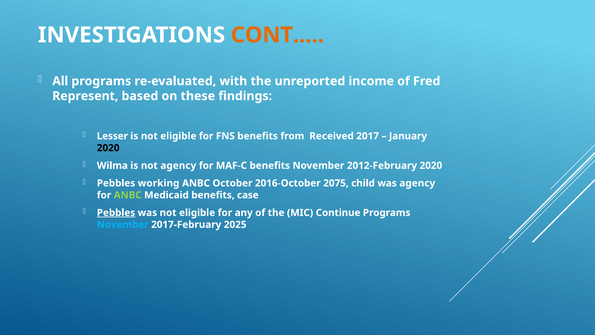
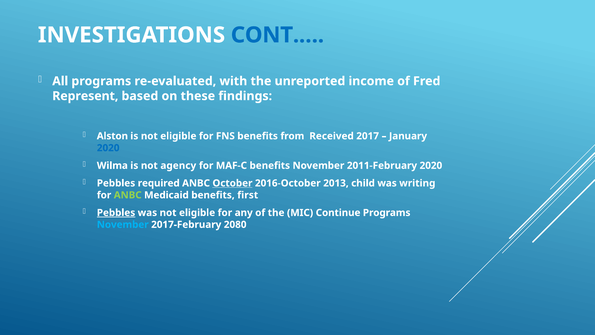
CONT.… colour: orange -> blue (277, 35)
Lesser: Lesser -> Alston (112, 136)
2020 colour: black -> blue (108, 148)
2012-February: 2012-February -> 2011-February (382, 165)
working: working -> required (159, 183)
October underline: none -> present (232, 183)
2075: 2075 -> 2013 (336, 183)
was agency: agency -> writing (417, 183)
case: case -> first (248, 195)
2025: 2025 -> 2080 (235, 224)
